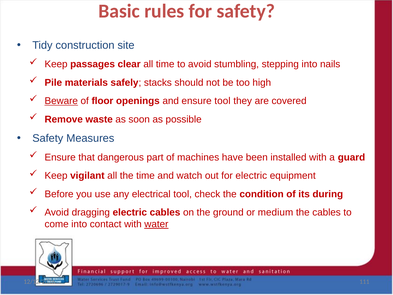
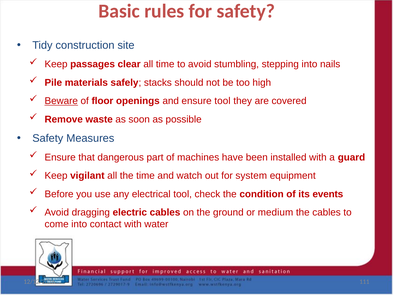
for electric: electric -> system (251, 176)
during: during -> events (328, 194)
water underline: present -> none (156, 224)
